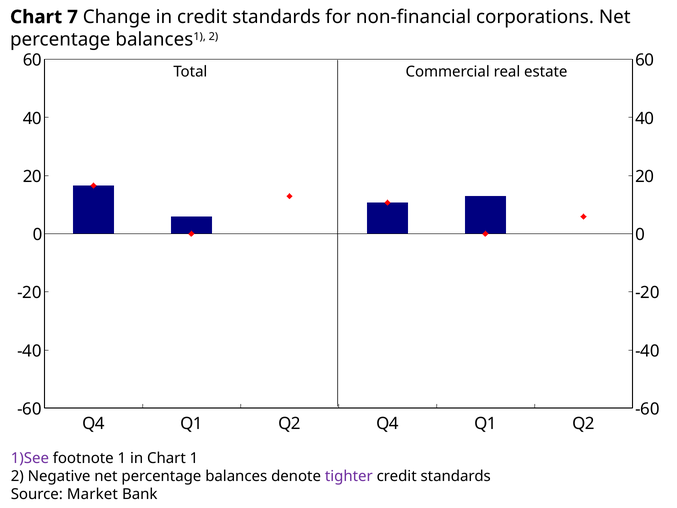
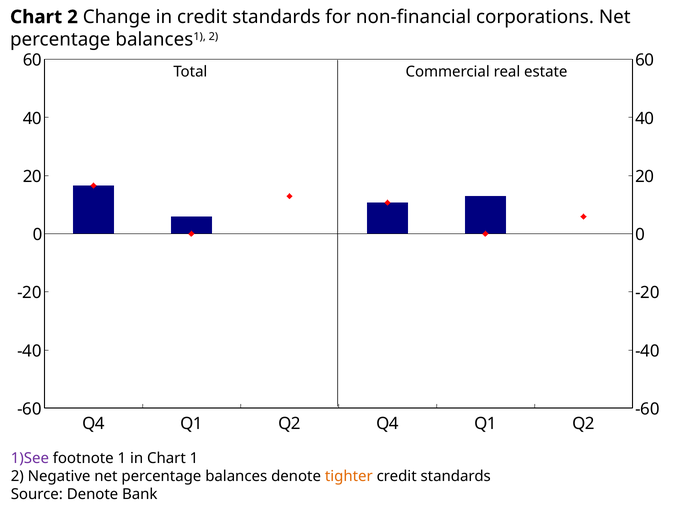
Chart 7: 7 -> 2 (73, 17)
tighter colour: purple -> orange (349, 476)
Source Market: Market -> Denote (93, 494)
